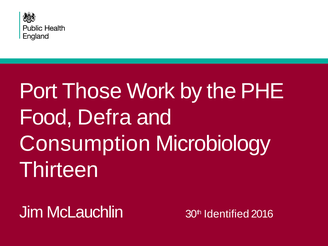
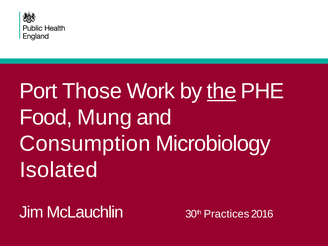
the underline: none -> present (222, 91)
Defra: Defra -> Mung (105, 117)
Thirteen: Thirteen -> Isolated (59, 170)
Identified: Identified -> Practices (227, 214)
